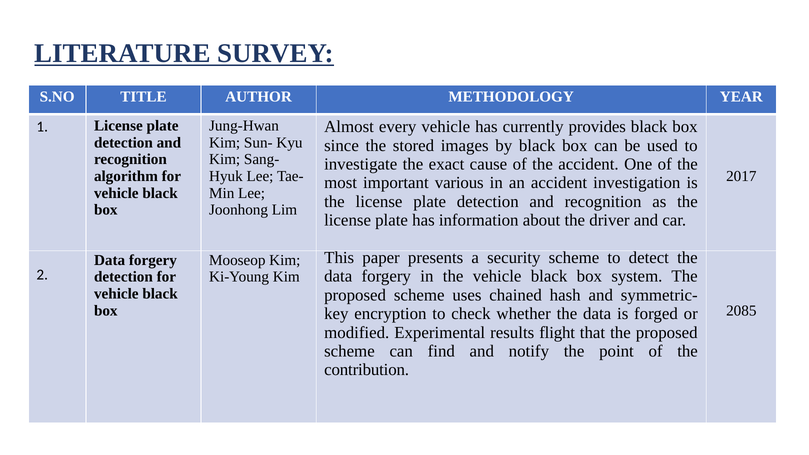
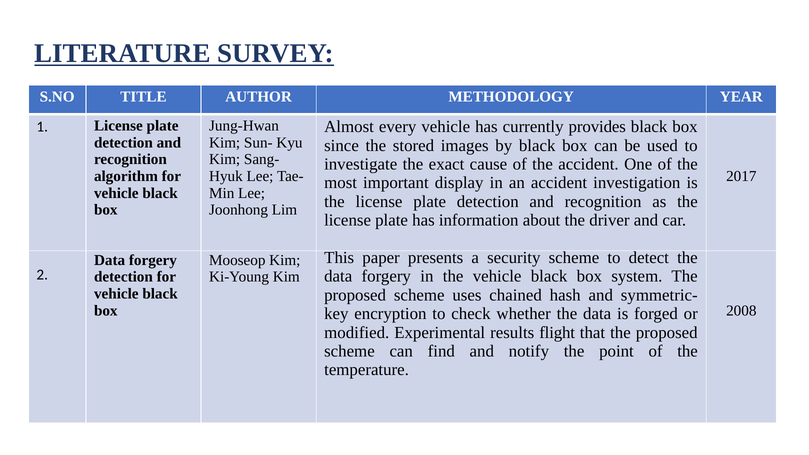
various: various -> display (459, 183)
2085: 2085 -> 2008 (741, 311)
contribution: contribution -> temperature (367, 370)
